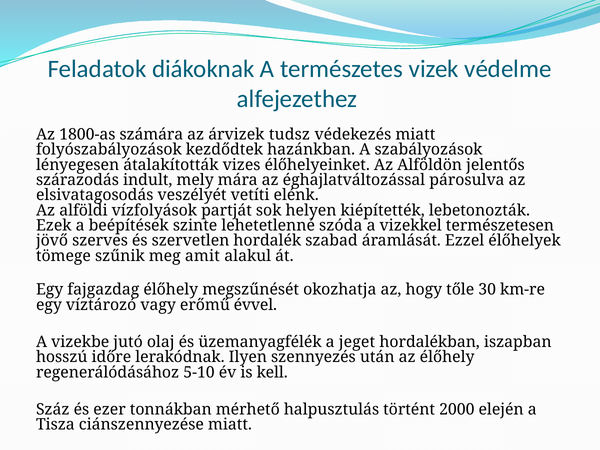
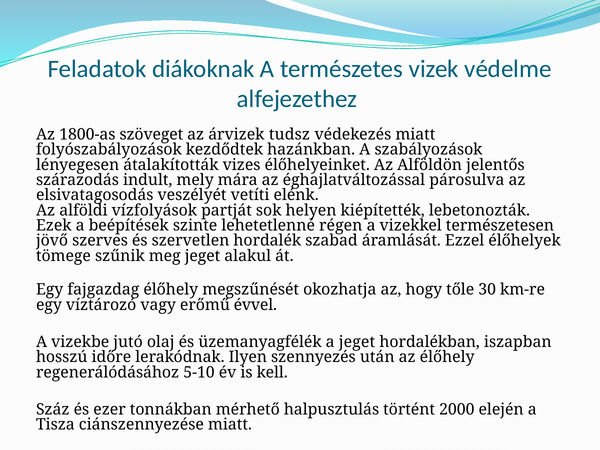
számára: számára -> szöveget (151, 134)
szóda: szóda -> régen (341, 226)
meg amit: amit -> jeget (203, 256)
